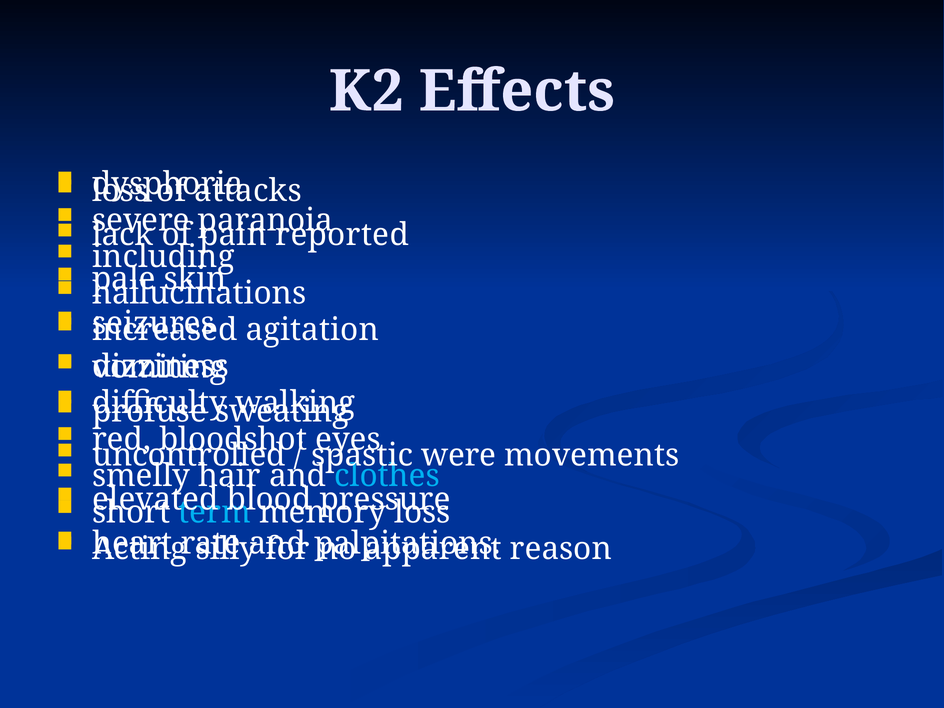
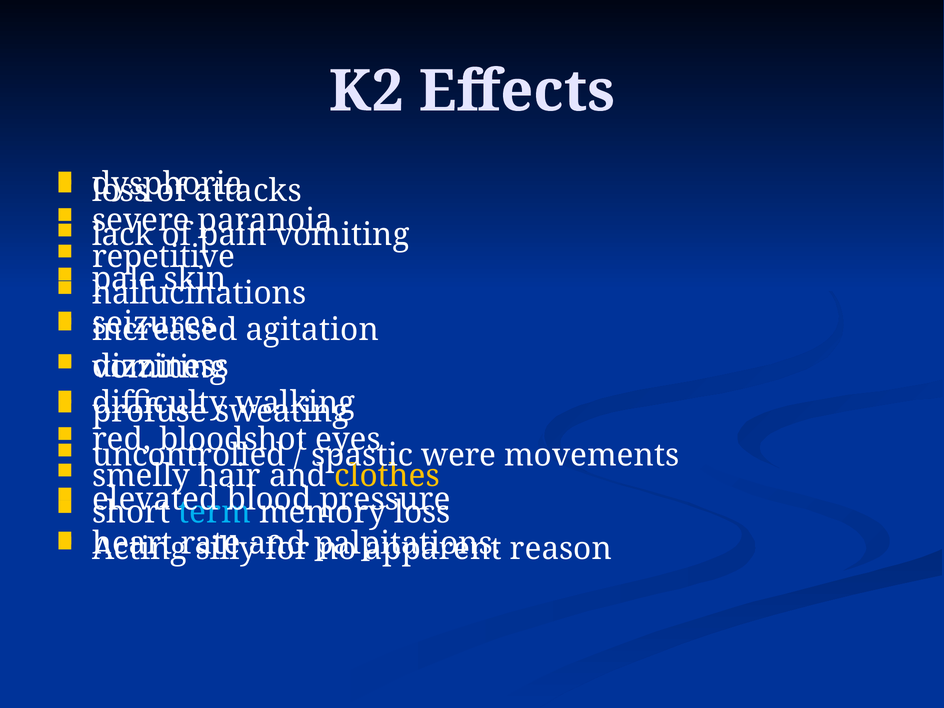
reported: reported -> vomiting (342, 235)
including: including -> repetitive (164, 257)
clothes colour: light blue -> yellow (387, 476)
